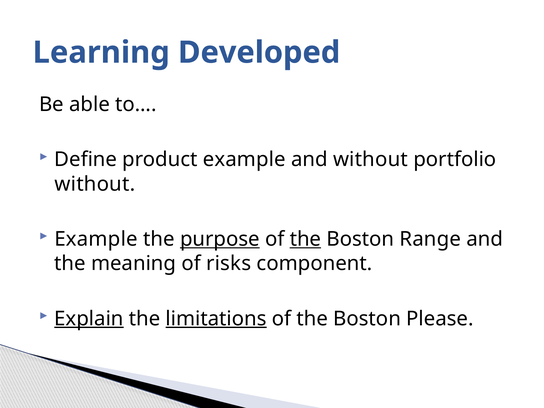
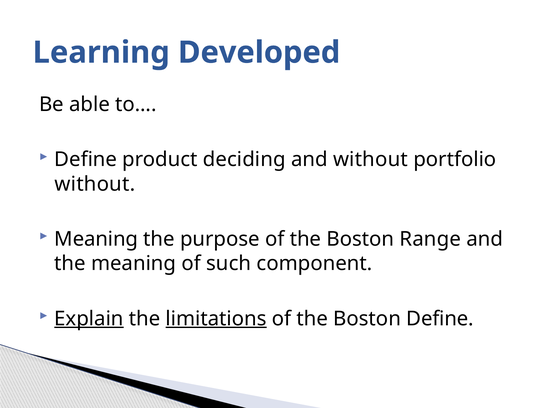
product example: example -> deciding (244, 160)
Example: Example -> Meaning (96, 239)
purpose underline: present -> none (220, 239)
the underline: present -> none (305, 239)
risks: risks -> such (229, 264)
Boston Please: Please -> Define (440, 319)
